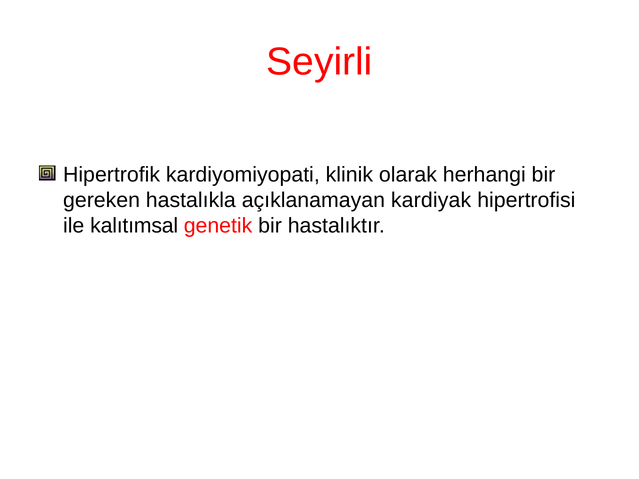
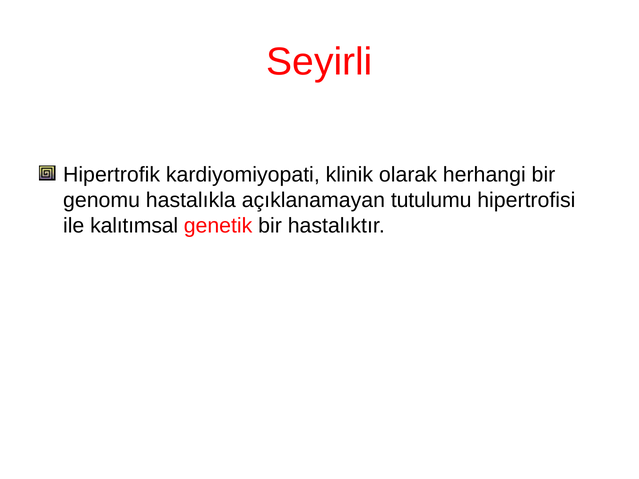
gereken: gereken -> genomu (102, 200)
kardiyak: kardiyak -> tutulumu (431, 200)
